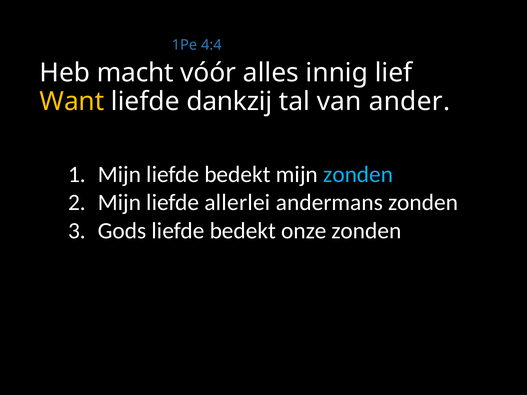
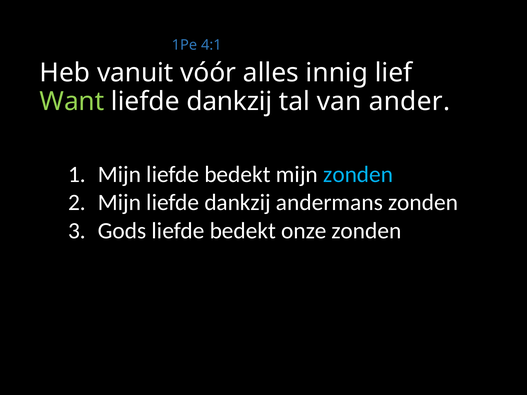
4:4: 4:4 -> 4:1 (211, 45)
macht: macht -> vanuit (135, 73)
Want colour: yellow -> light green (72, 101)
Mijn liefde allerlei: allerlei -> dankzij (238, 203)
